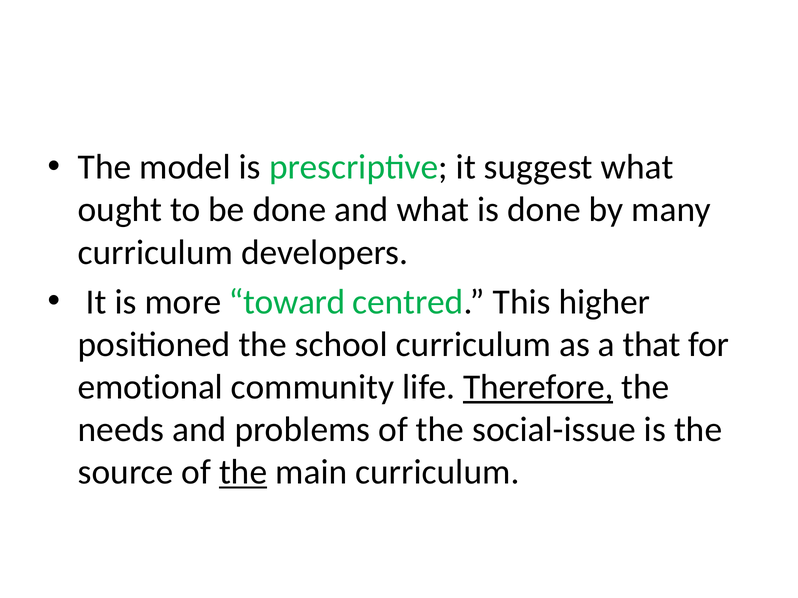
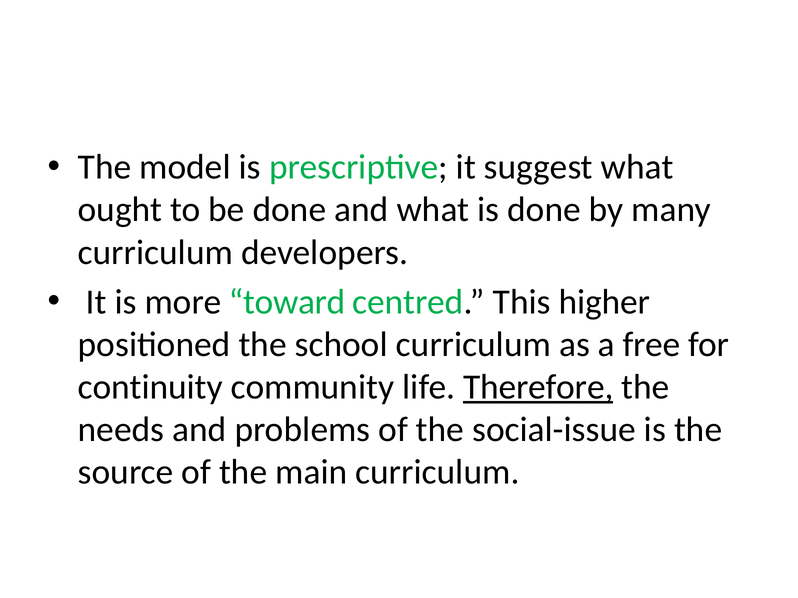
that: that -> free (652, 345)
emotional: emotional -> continuity (150, 387)
the underline: present -> none (243, 472)
